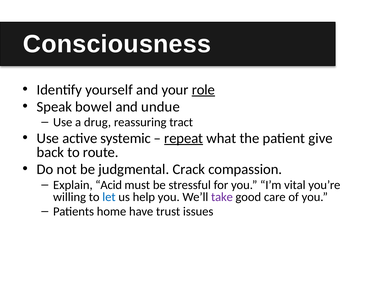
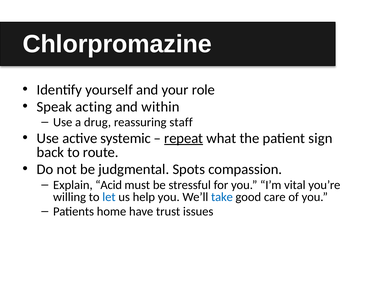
Consciousness: Consciousness -> Chlorpromazine (117, 44)
role underline: present -> none (203, 90)
bowel: bowel -> acting (94, 107)
undue: undue -> within (160, 107)
tract: tract -> staff (181, 122)
give: give -> sign (321, 138)
Crack: Crack -> Spots (189, 169)
take colour: purple -> blue (222, 197)
